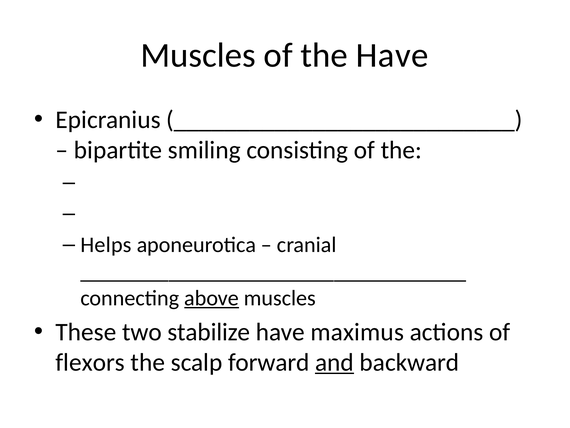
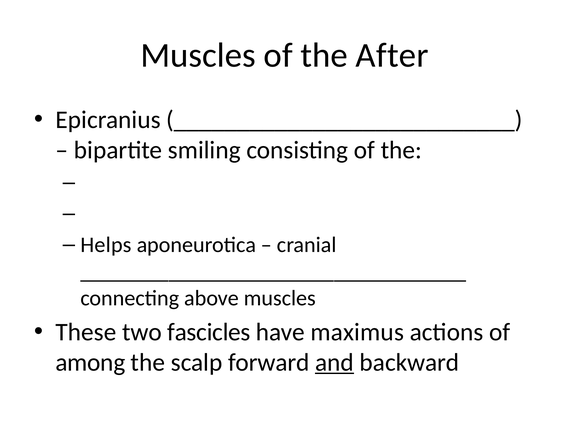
the Have: Have -> After (392, 55)
above underline: present -> none (212, 298)
stabilize: stabilize -> fascicles (209, 332)
flexors: flexors -> among (90, 362)
